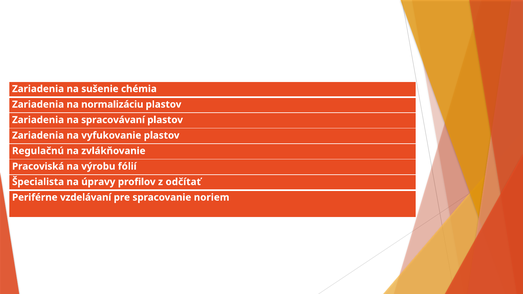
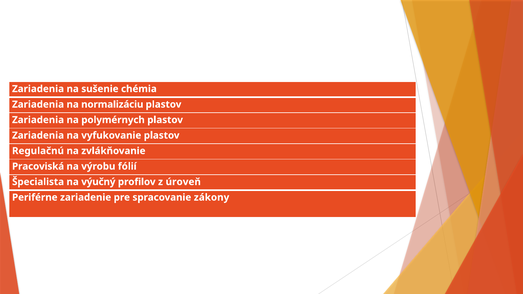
spracovávaní: spracovávaní -> polymérnych (113, 120)
úpravy: úpravy -> výučný (98, 182)
odčítať: odčítať -> úroveň (183, 182)
vzdelávaní: vzdelávaní -> zariadenie (86, 197)
noriem: noriem -> zákony (212, 197)
